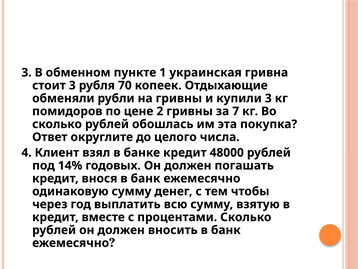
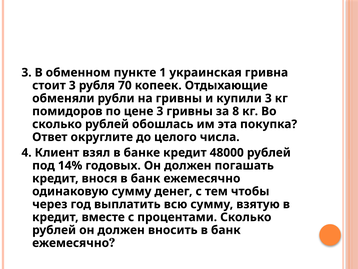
цене 2: 2 -> 3 (160, 111)
7: 7 -> 8 (236, 111)
